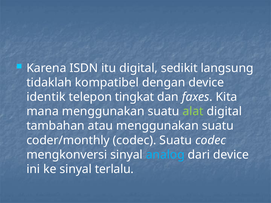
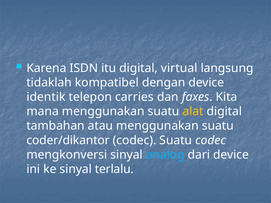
sedikit: sedikit -> virtual (179, 68)
tingkat: tingkat -> carries (134, 97)
alat colour: light green -> yellow (193, 112)
coder/monthly: coder/monthly -> coder/dikantor (68, 140)
